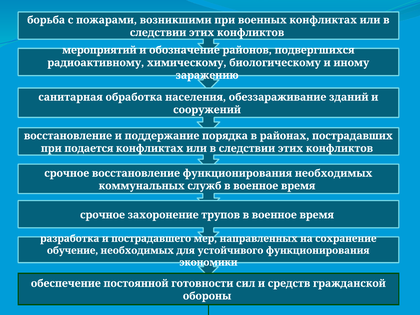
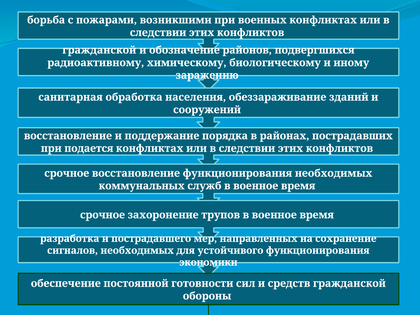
мероприятий: мероприятий -> гражданской (99, 50)
обучение: обучение -> сигналов (73, 250)
